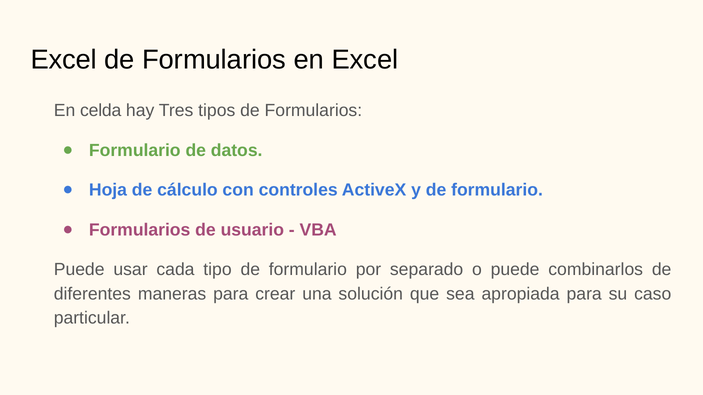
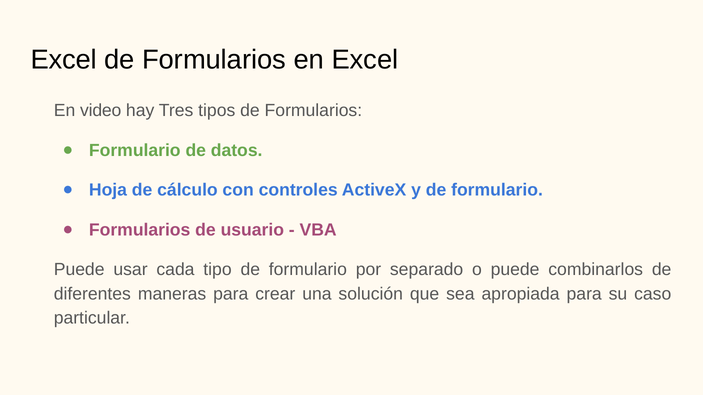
celda: celda -> video (101, 111)
